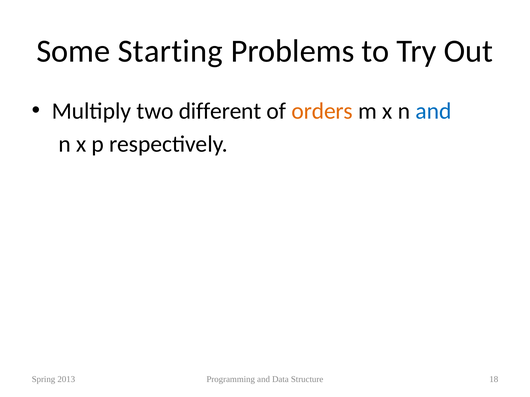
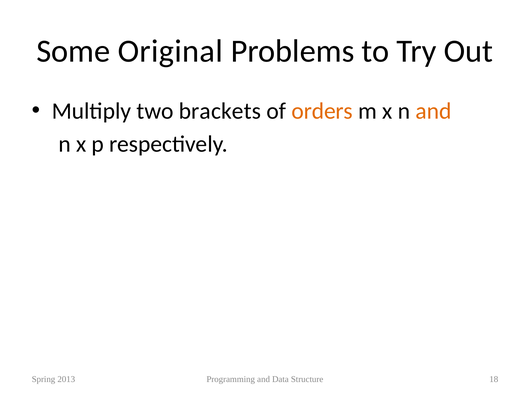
Starting: Starting -> Original (170, 51)
different: different -> brackets (220, 111)
and colour: blue -> orange (433, 111)
